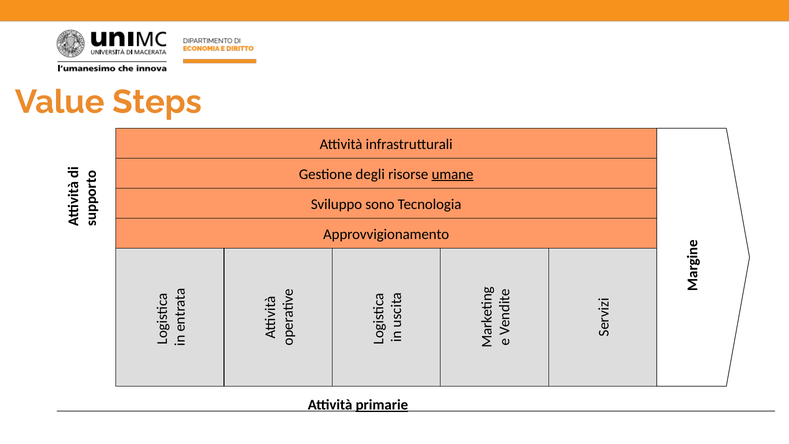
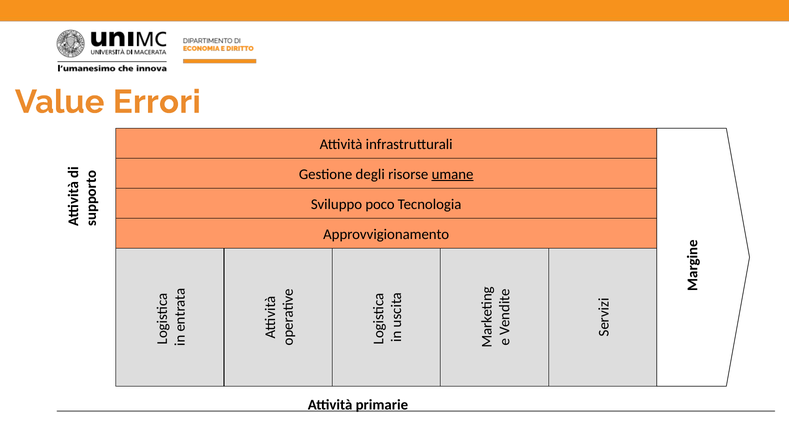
Steps: Steps -> Errori (157, 102)
sono: sono -> poco (380, 204)
primarie underline: present -> none (382, 405)
